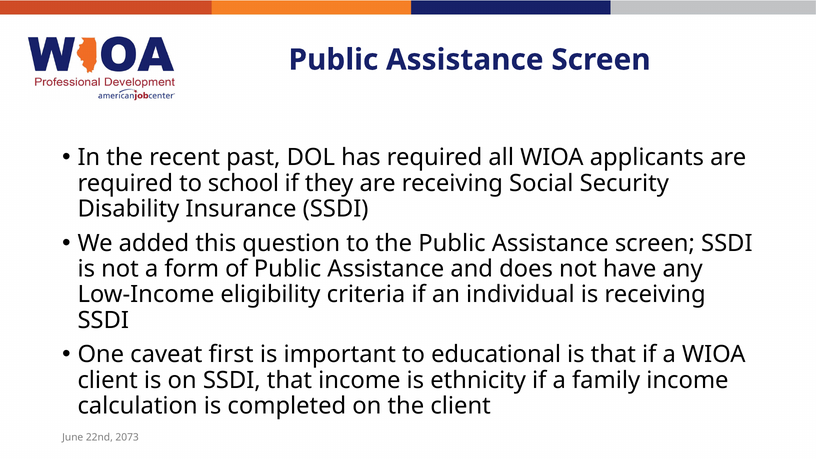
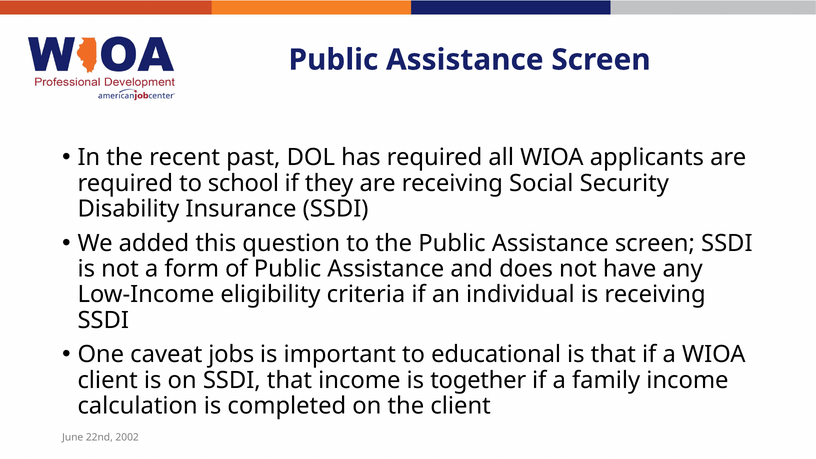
first: first -> jobs (231, 355)
ethnicity: ethnicity -> together (478, 380)
2073: 2073 -> 2002 (127, 438)
